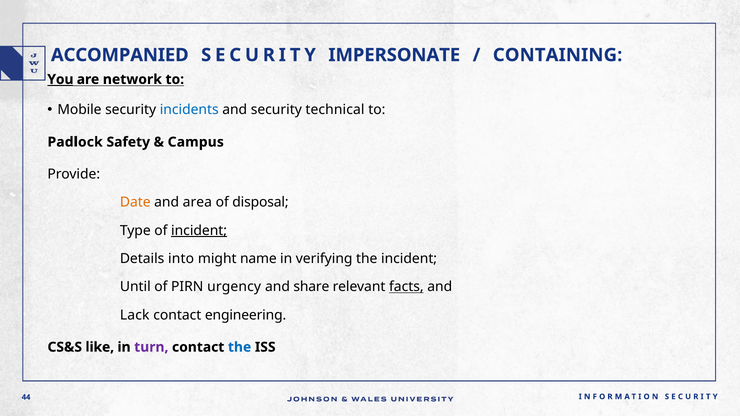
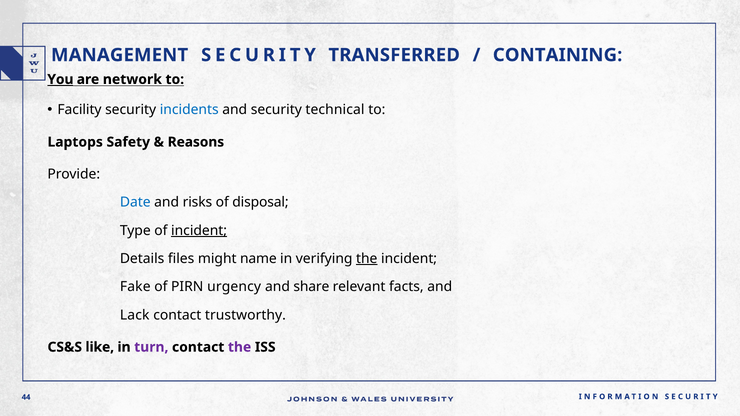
ACCOMPANIED: ACCOMPANIED -> MANAGEMENT (120, 55)
IMPERSONATE: IMPERSONATE -> TRANSFERRED (394, 55)
Mobile: Mobile -> Facility (79, 110)
Padlock: Padlock -> Laptops (75, 142)
Campus: Campus -> Reasons (196, 142)
Date colour: orange -> blue (135, 202)
area: area -> risks (197, 202)
into: into -> files (181, 259)
the underline: none -> present (367, 259)
Until: Until -> Fake (135, 287)
facts underline: present -> none (406, 287)
engineering: engineering -> trustworthy (245, 315)
the colour: blue -> purple (240, 347)
